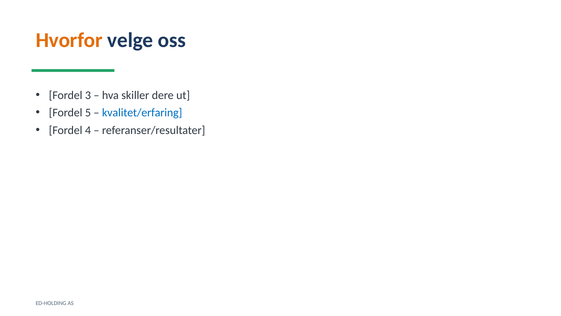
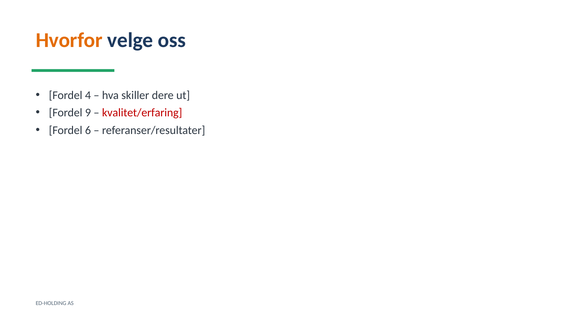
3: 3 -> 4 (88, 95)
5: 5 -> 9 (88, 113)
kvalitet/erfaring colour: blue -> red (142, 113)
4: 4 -> 6 (88, 130)
